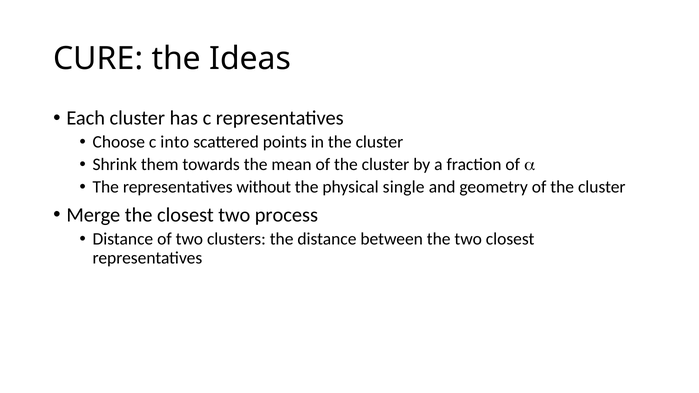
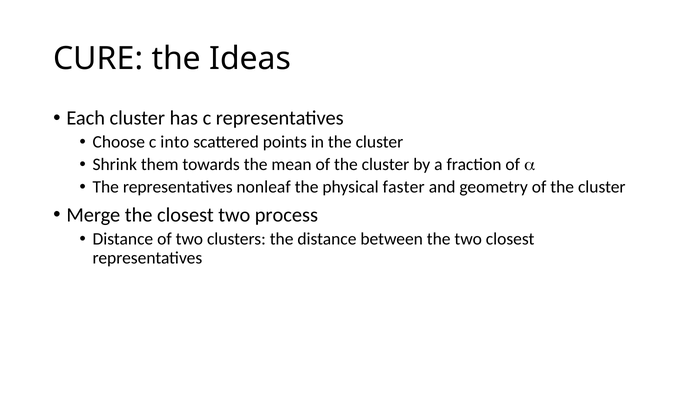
without: without -> nonleaf (264, 187)
single: single -> faster (404, 187)
